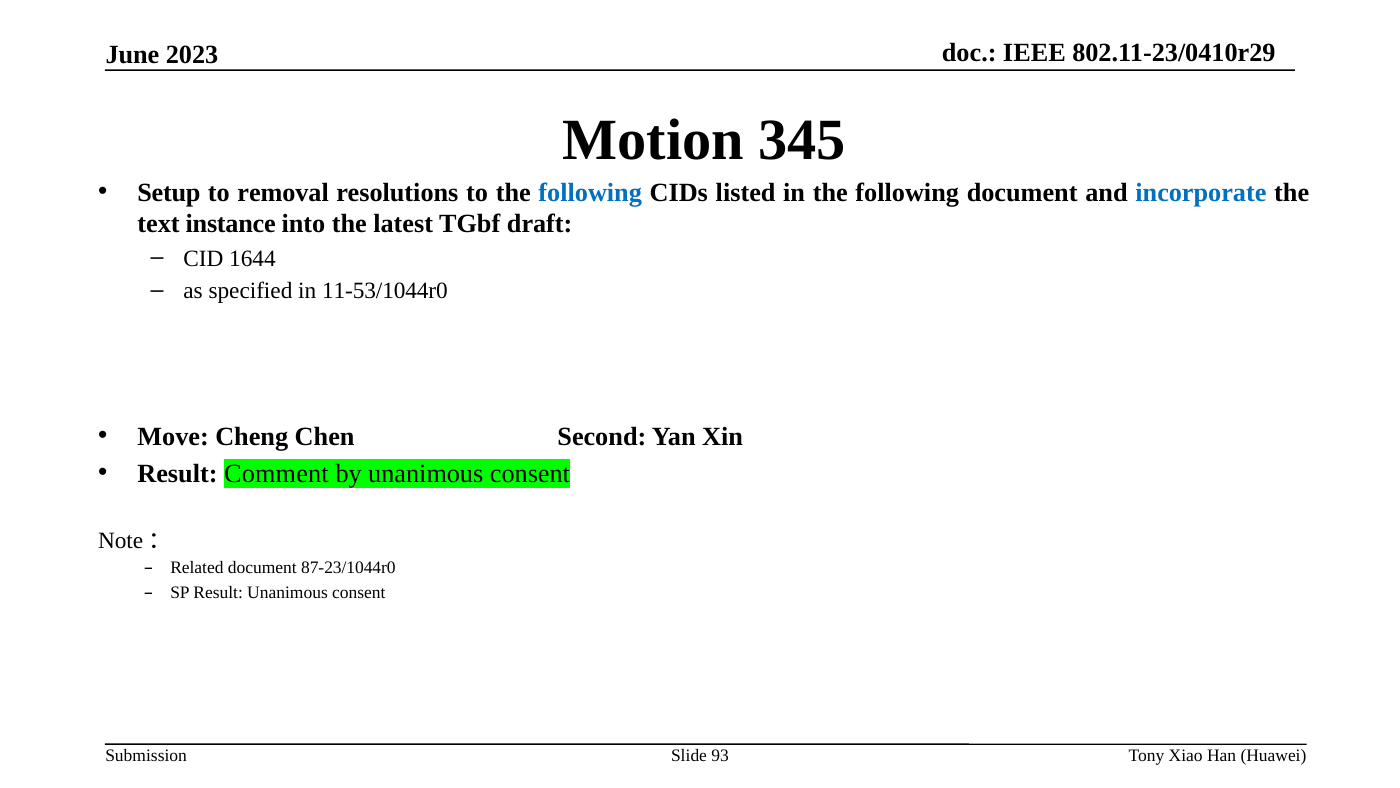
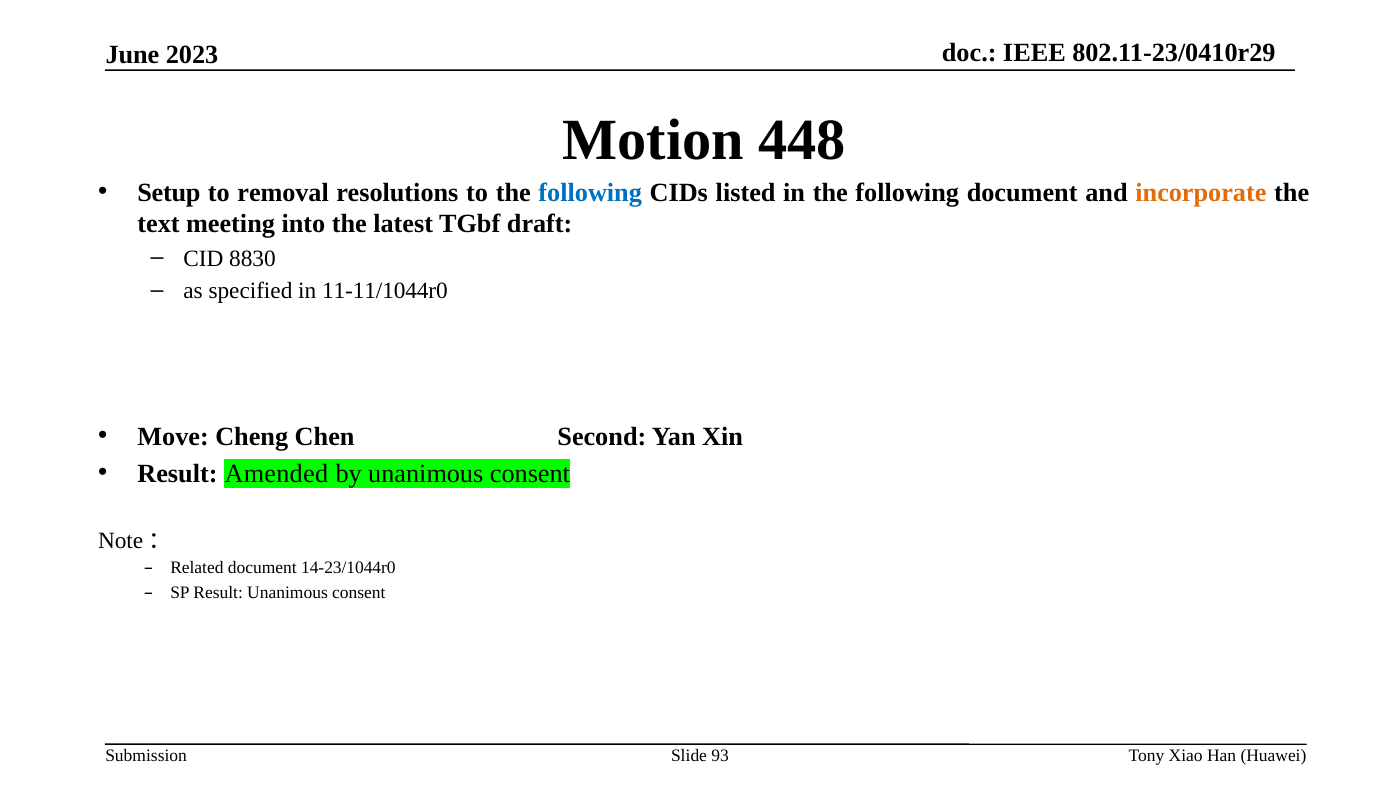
345: 345 -> 448 (802, 141)
incorporate colour: blue -> orange (1201, 193)
instance: instance -> meeting (231, 224)
1644: 1644 -> 8830 (252, 258)
11-53/1044r0: 11-53/1044r0 -> 11-11/1044r0 (385, 291)
Comment: Comment -> Amended (276, 473)
87-23/1044r0: 87-23/1044r0 -> 14-23/1044r0 (348, 568)
